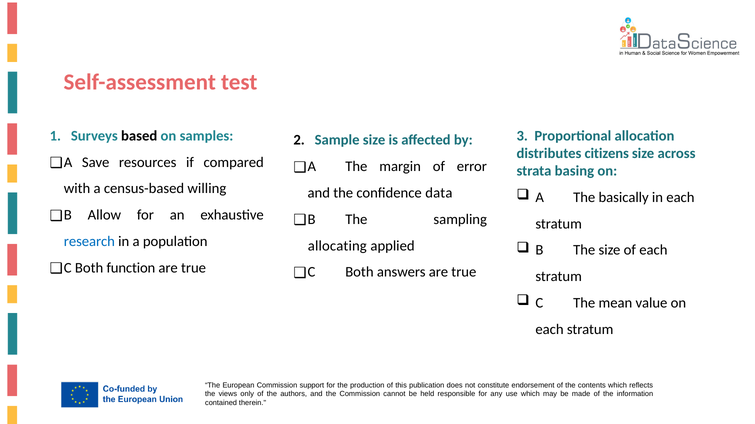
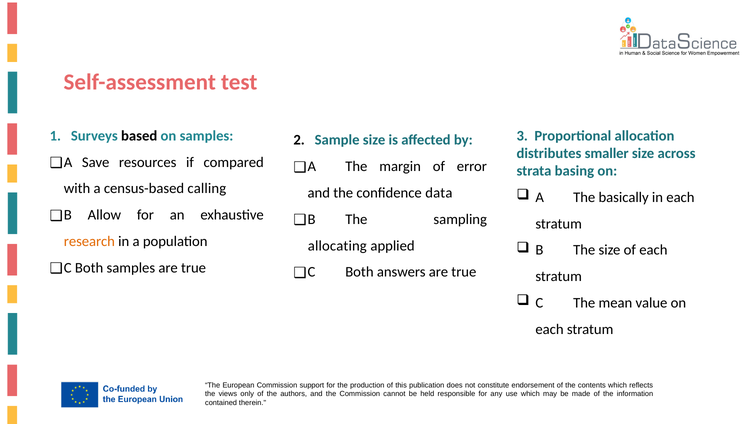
citizens: citizens -> smaller (607, 154)
willing: willing -> calling (207, 189)
research colour: blue -> orange (89, 242)
Both function: function -> samples (131, 268)
